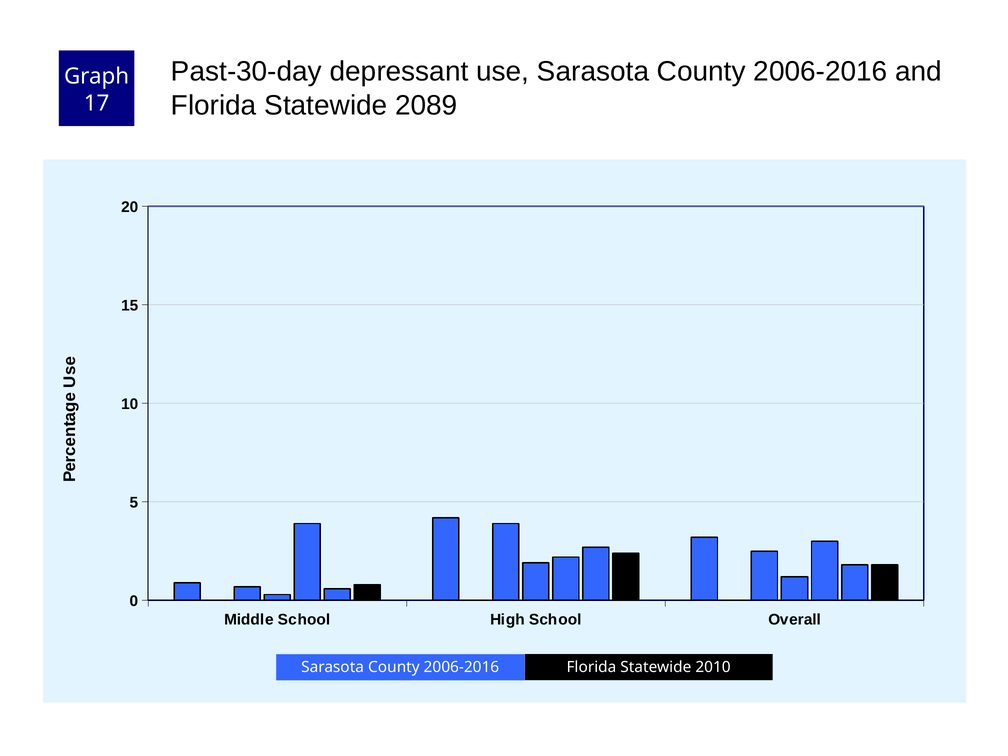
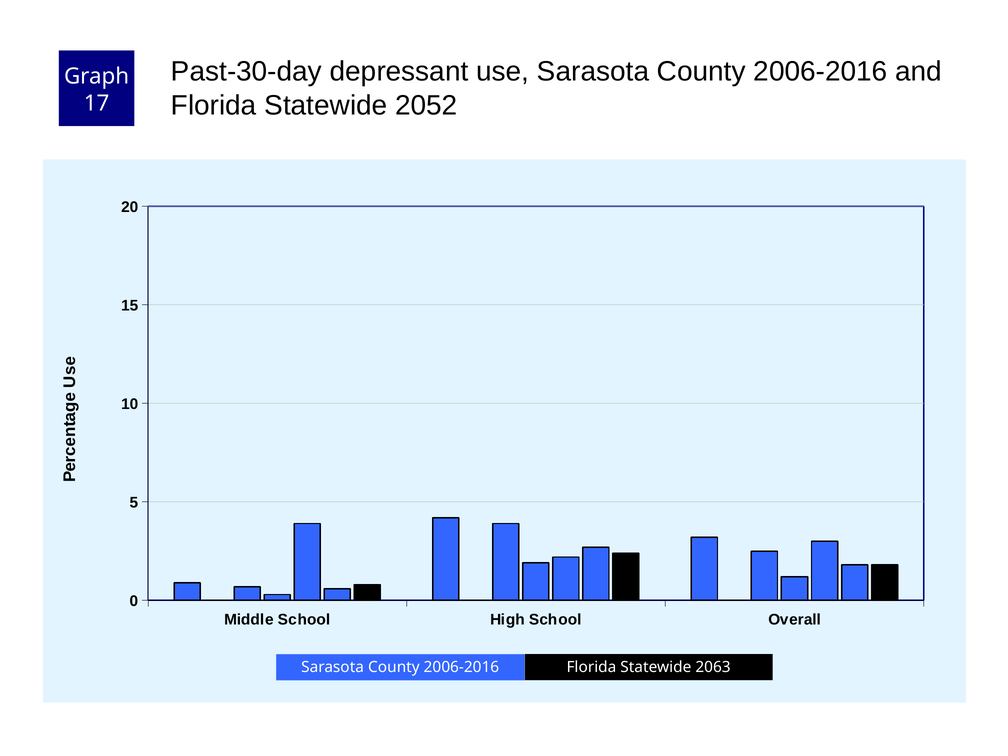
2089: 2089 -> 2052 (426, 105)
2010: 2010 -> 2063 (713, 667)
